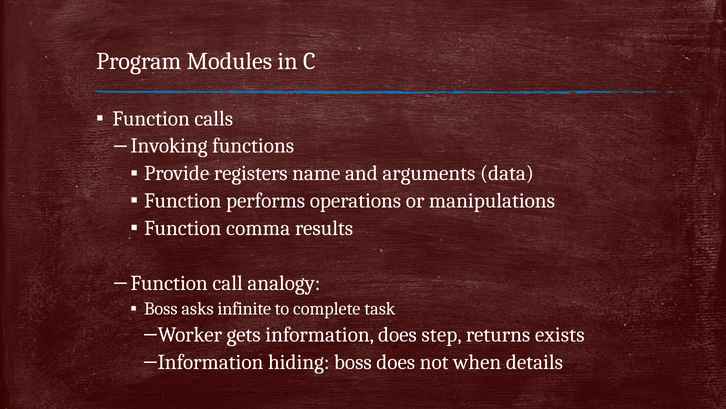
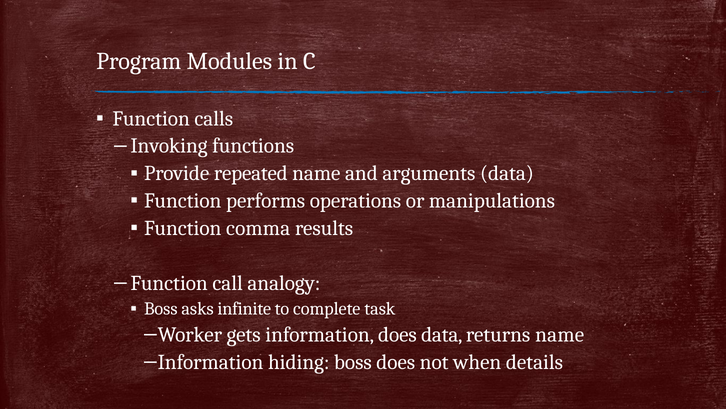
registers: registers -> repeated (251, 173)
does step: step -> data (442, 334)
returns exists: exists -> name (560, 334)
